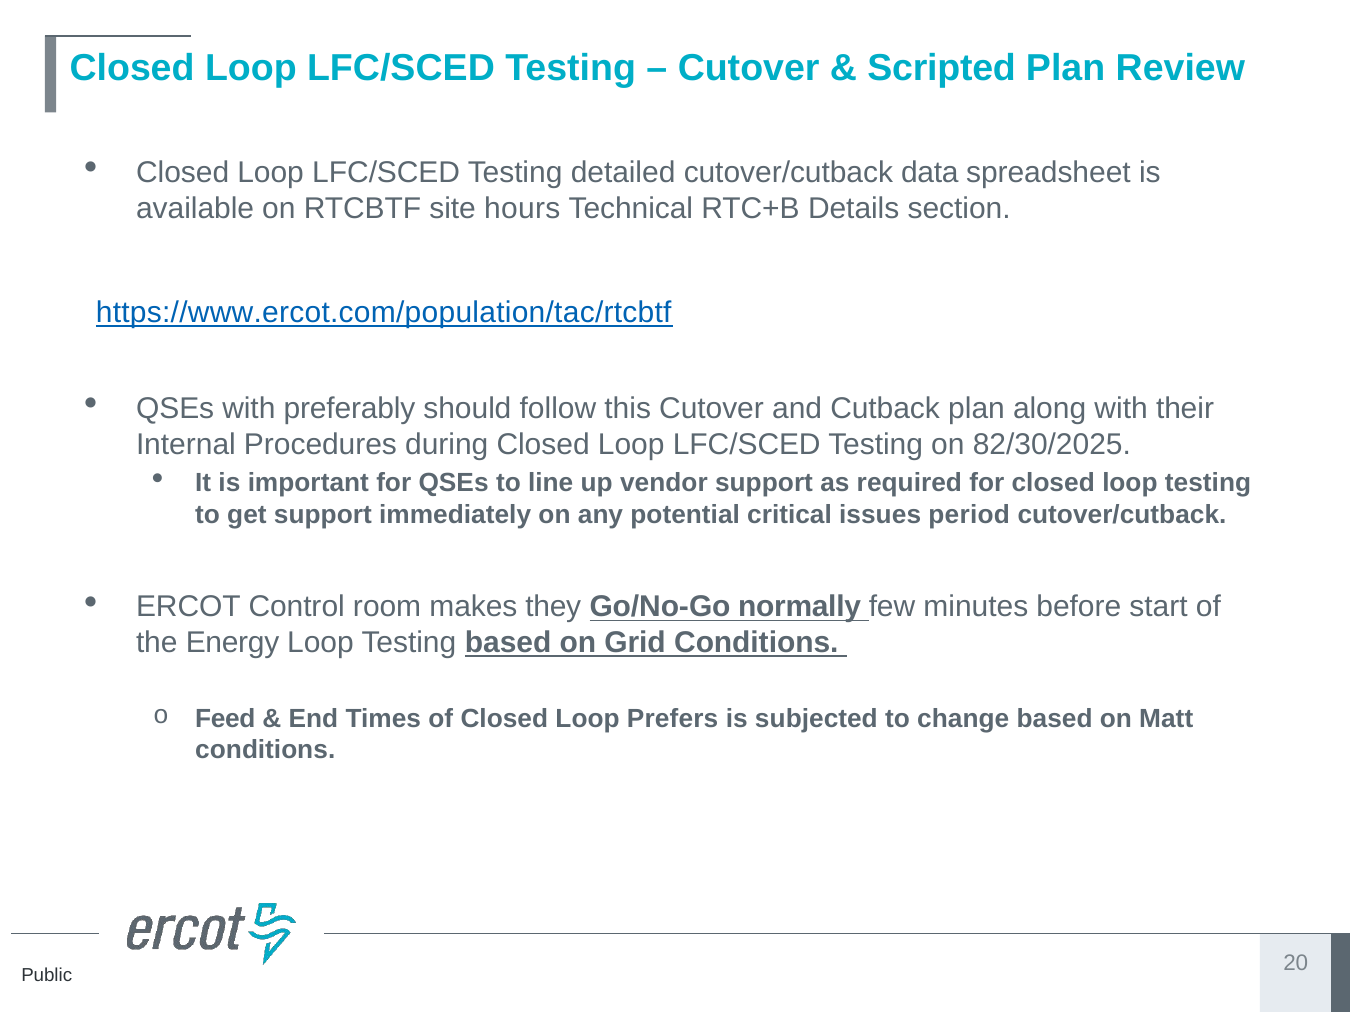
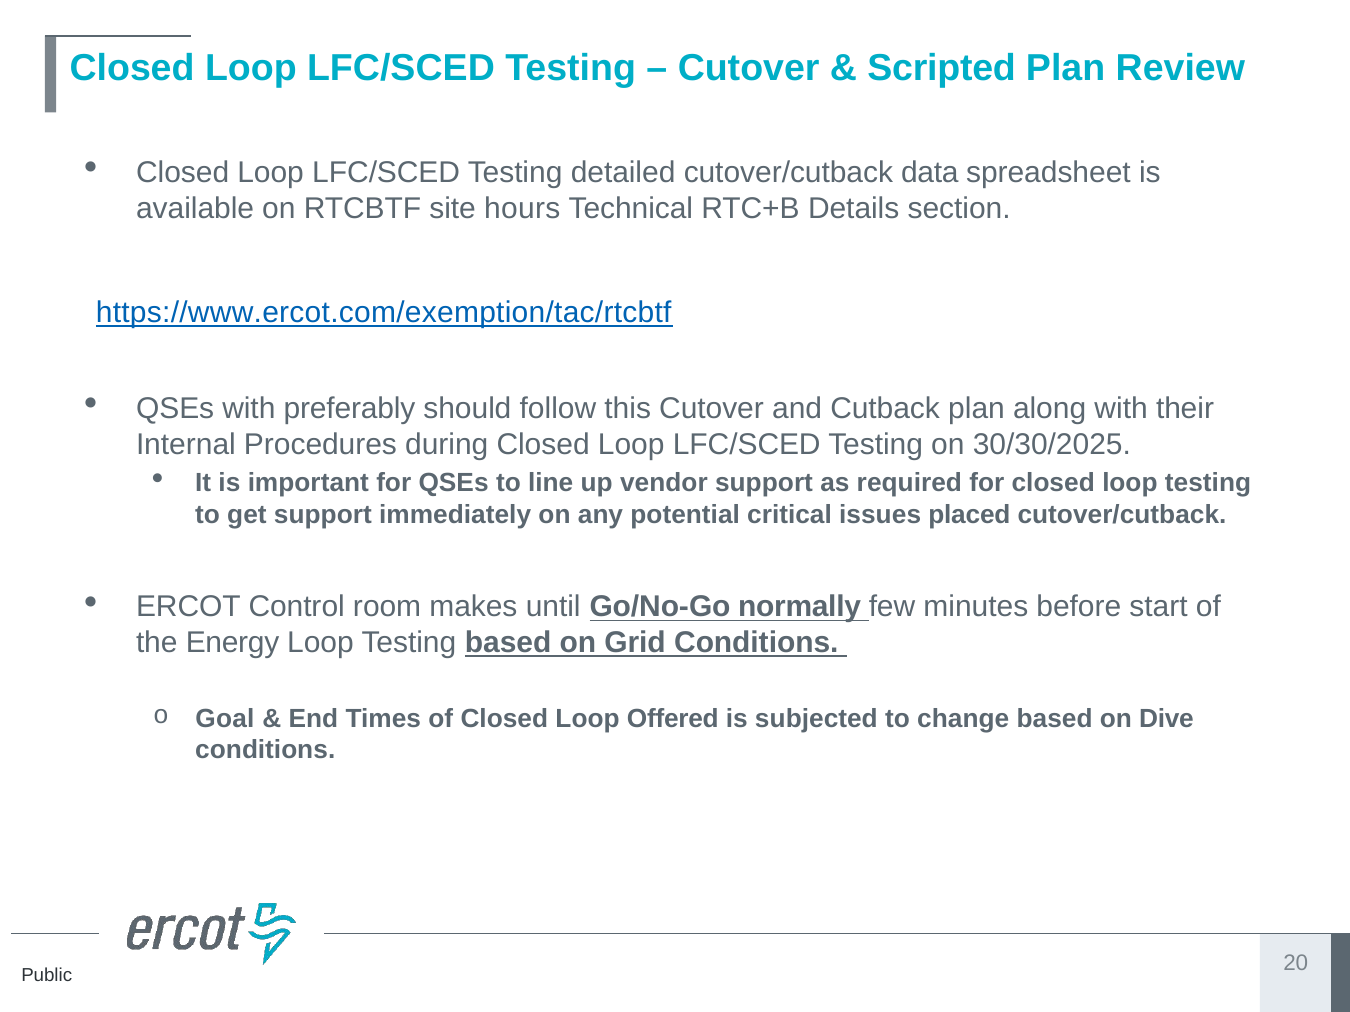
https://www.ercot.com/population/tac/rtcbtf: https://www.ercot.com/population/tac/rtcbtf -> https://www.ercot.com/exemption/tac/rtcbtf (384, 313)
82/30/2025: 82/30/2025 -> 30/30/2025 (1052, 445)
period: period -> placed (969, 515)
they: they -> until (553, 607)
Feed: Feed -> Goal (225, 719)
Prefers: Prefers -> Offered (673, 719)
Matt: Matt -> Dive (1166, 719)
